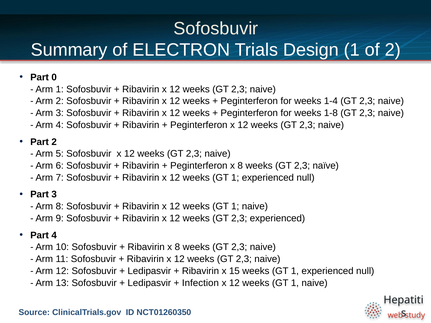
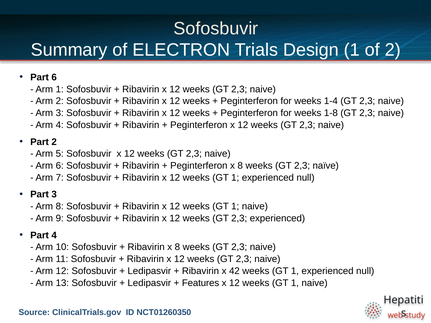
Part 0: 0 -> 6 (54, 77)
15: 15 -> 42 (234, 271)
Infection: Infection -> Features (201, 283)
